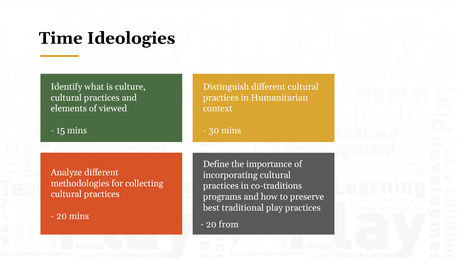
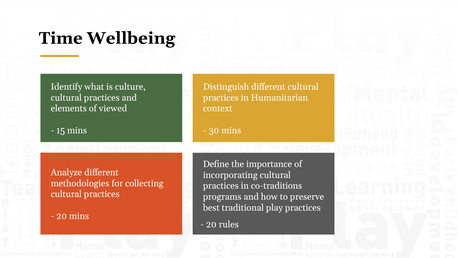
Ideologies: Ideologies -> Wellbeing (131, 38)
from: from -> rules (229, 224)
